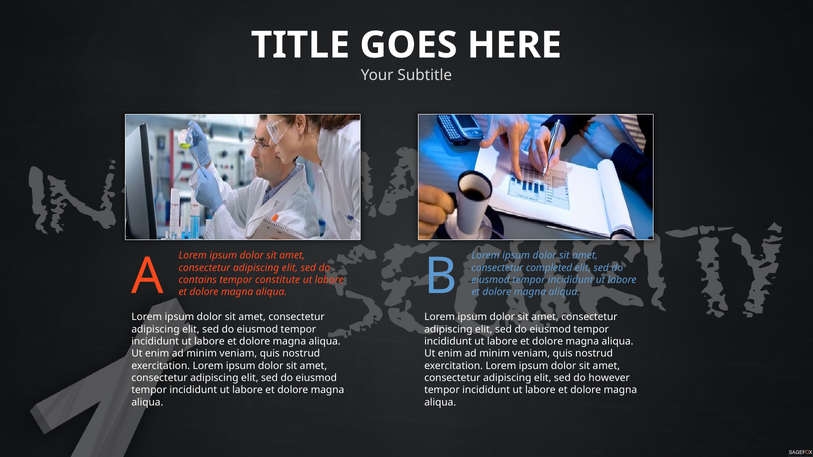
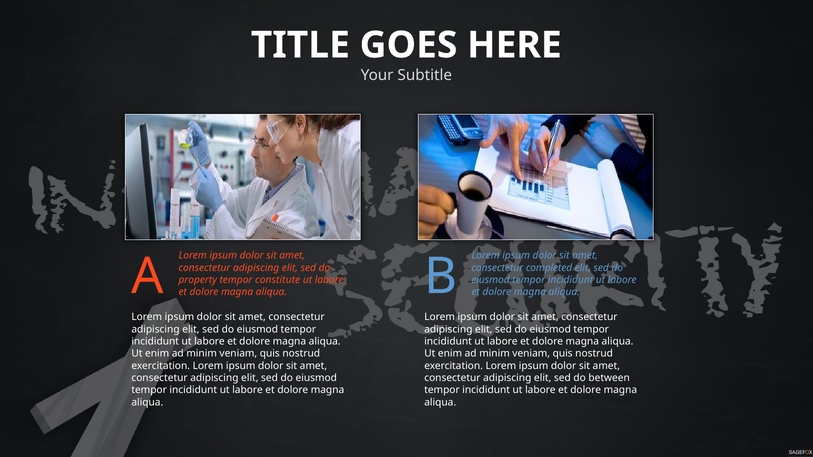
contains: contains -> property (198, 280)
however: however -> between (609, 378)
